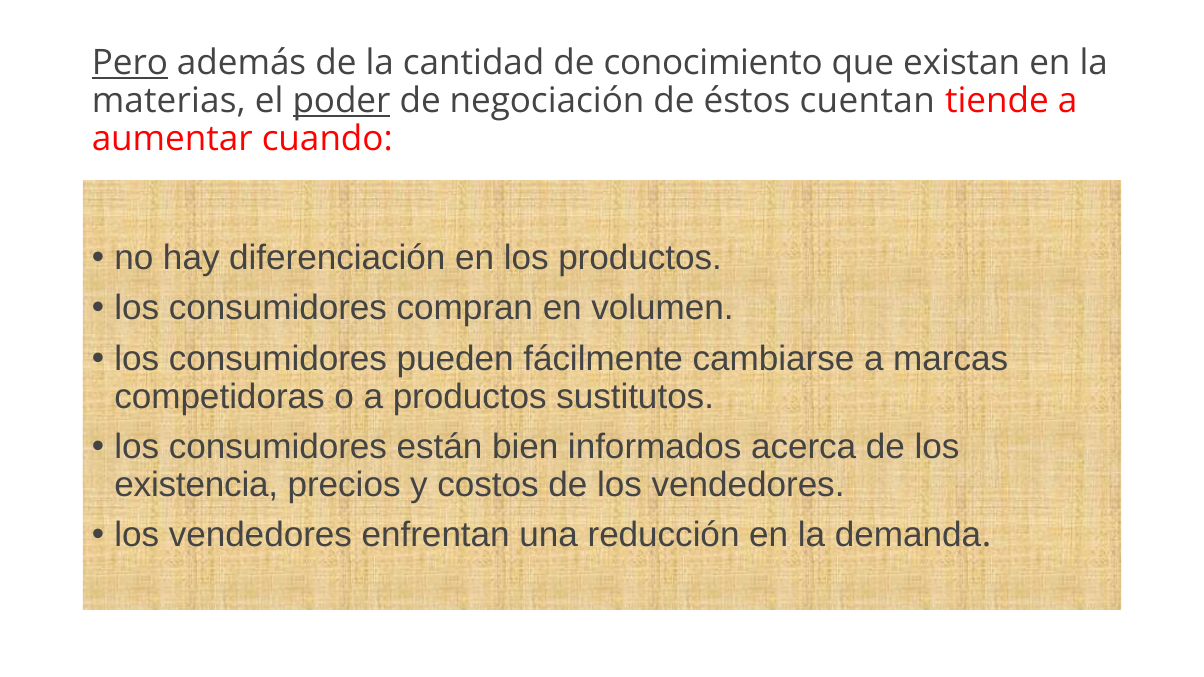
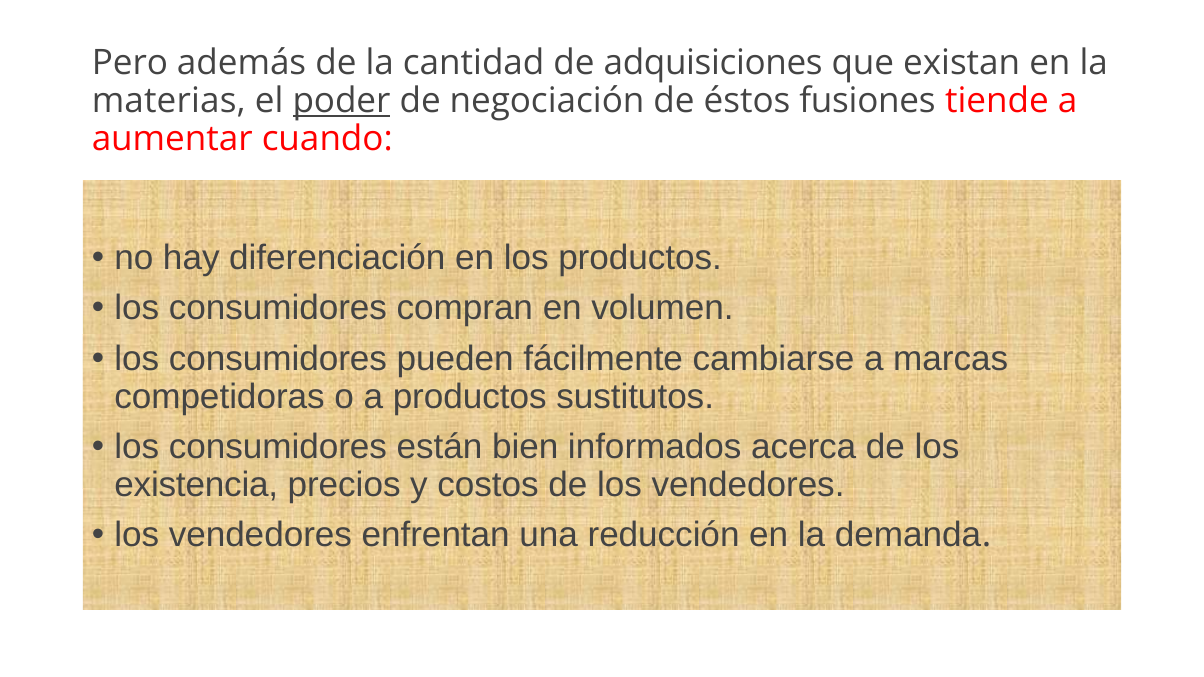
Pero underline: present -> none (130, 63)
conocimiento: conocimiento -> adquisiciones (713, 63)
cuentan: cuentan -> fusiones (867, 101)
